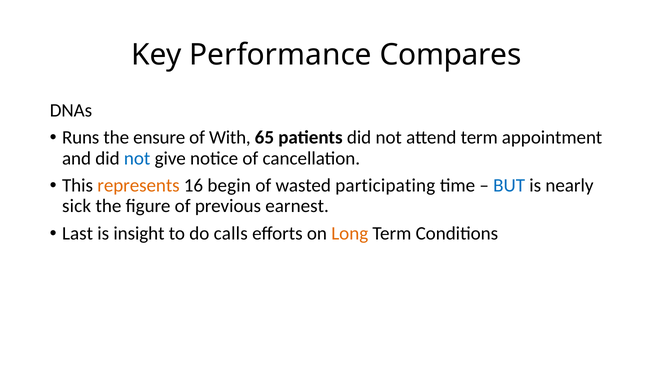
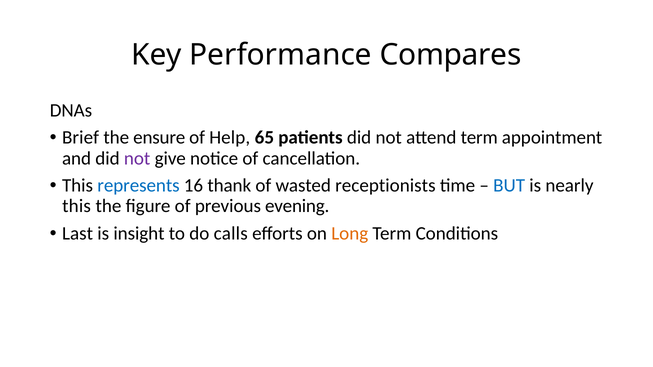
Runs: Runs -> Brief (81, 138)
With: With -> Help (230, 138)
not colour: blue -> purple (137, 158)
represents colour: orange -> blue (138, 186)
begin: begin -> thank (229, 186)
participating: participating -> receptionists (385, 186)
sick: sick -> this (77, 206)
earnest: earnest -> evening (297, 206)
